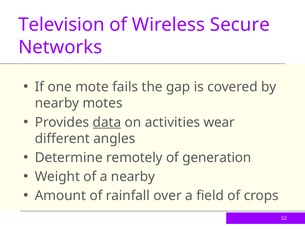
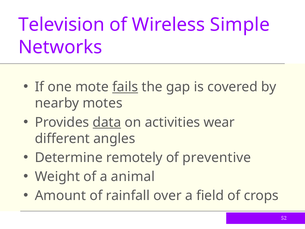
Secure: Secure -> Simple (240, 25)
fails underline: none -> present (125, 87)
generation: generation -> preventive (217, 157)
a nearby: nearby -> animal (133, 176)
